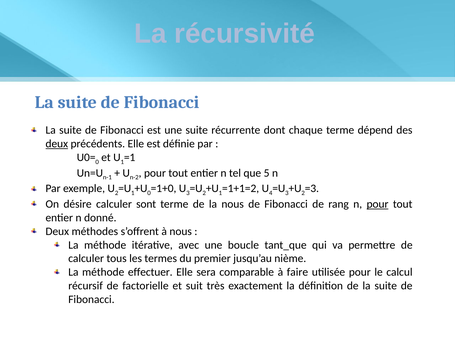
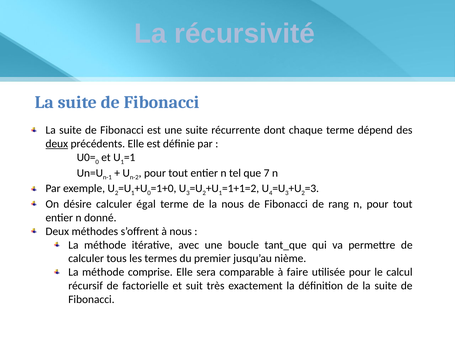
5: 5 -> 7 (267, 173)
sont: sont -> égal (146, 204)
pour underline: present -> none (378, 204)
effectuer: effectuer -> comprise (150, 272)
